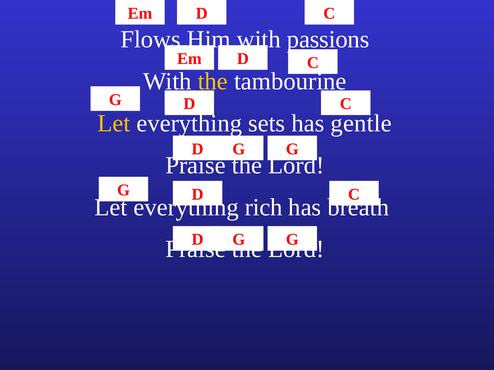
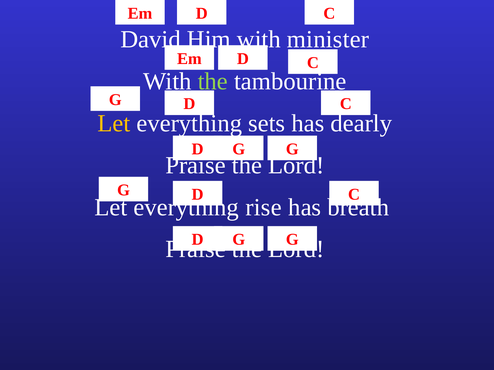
Flows: Flows -> David (151, 40)
passions: passions -> minister (328, 40)
the colour: yellow -> light green (213, 82)
gentle: gentle -> dearly (361, 124)
rich: rich -> rise (264, 208)
